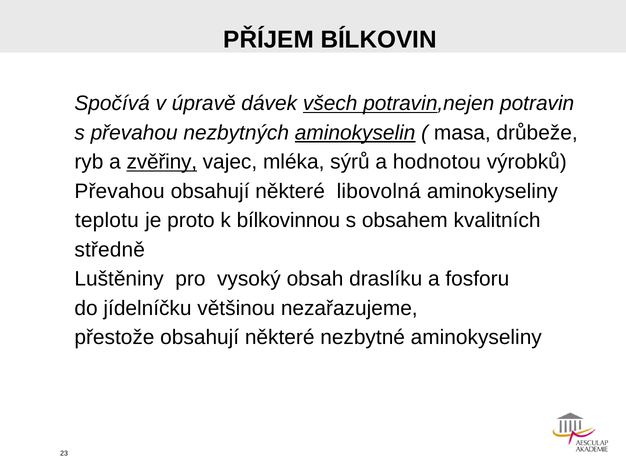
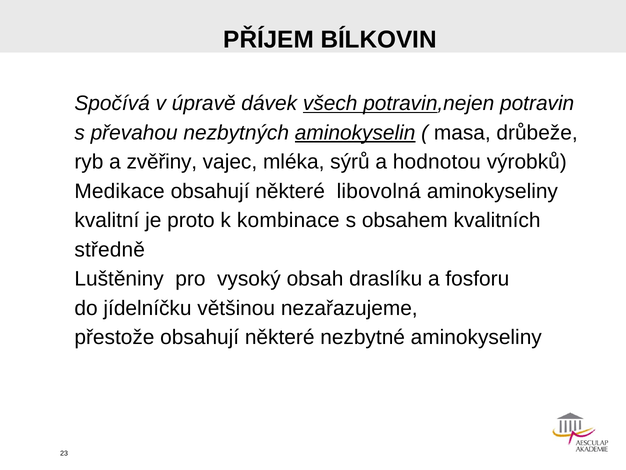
zvěřiny underline: present -> none (162, 162)
Převahou: Převahou -> Medikace (120, 191)
teplotu: teplotu -> kvalitní (107, 220)
bílkovinnou: bílkovinnou -> kombinace (288, 220)
